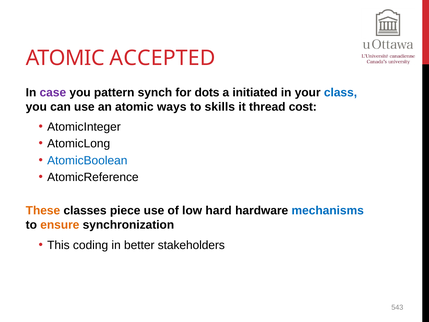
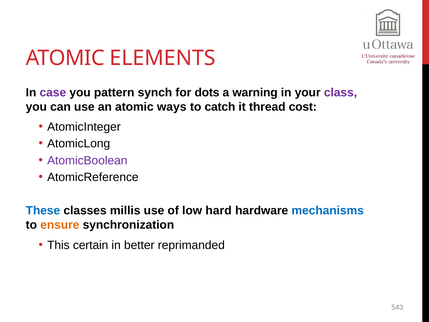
ACCEPTED: ACCEPTED -> ELEMENTS (163, 58)
initiated: initiated -> warning (255, 92)
class colour: blue -> purple (340, 92)
skills: skills -> catch (220, 107)
AtomicBoolean colour: blue -> purple (87, 160)
These colour: orange -> blue (43, 210)
piece: piece -> millis (125, 210)
coding: coding -> certain (91, 245)
stakeholders: stakeholders -> reprimanded (191, 245)
